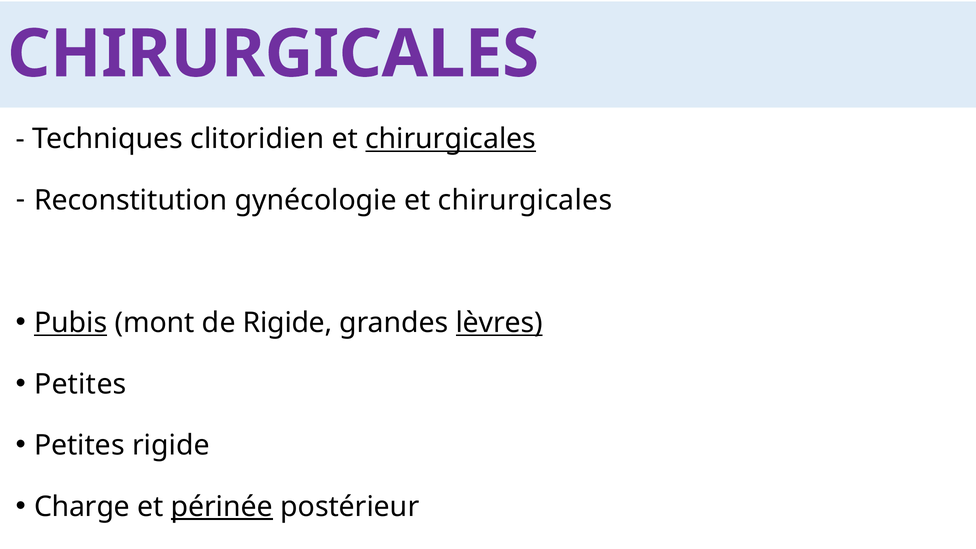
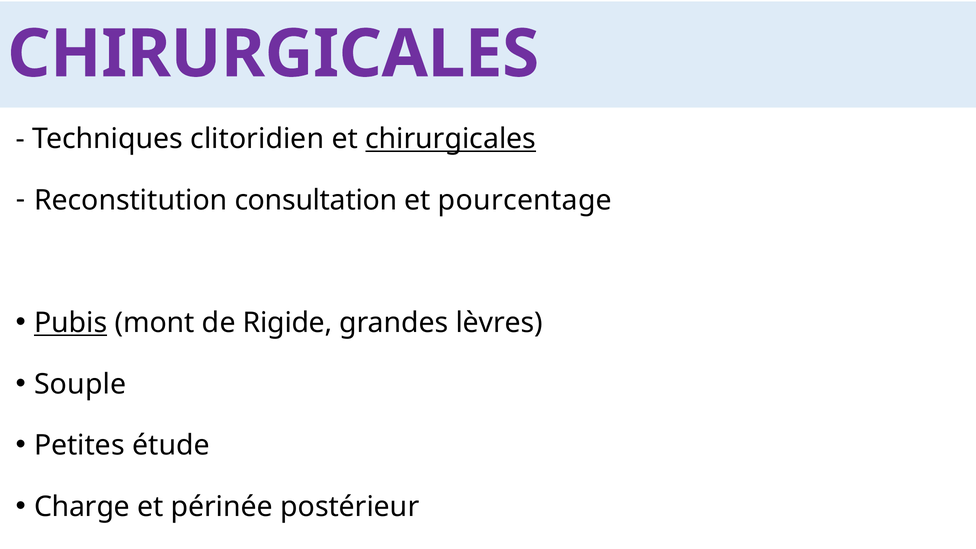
gynécologie: gynécologie -> consultation (316, 200)
chirurgicales: chirurgicales -> pourcentage (525, 200)
lèvres underline: present -> none (499, 323)
Petites: Petites -> Souple (80, 384)
Petites rigide: rigide -> étude (171, 445)
périnée underline: present -> none (222, 507)
